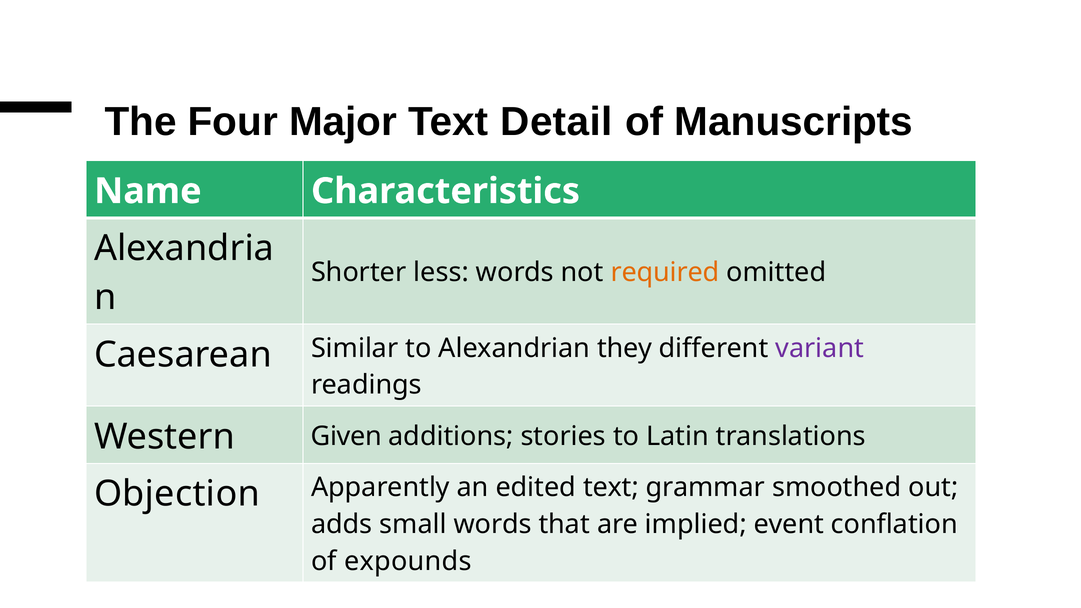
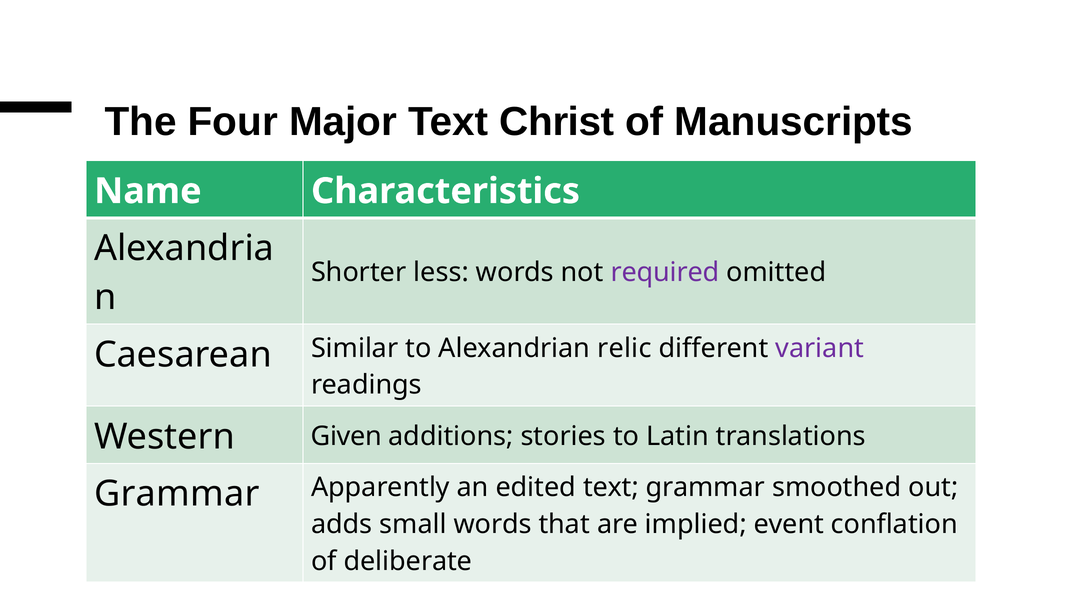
Detail: Detail -> Christ (557, 122)
required colour: orange -> purple (665, 273)
they: they -> relic (624, 348)
Objection: Objection -> Grammar (177, 494)
expounds: expounds -> deliberate (408, 561)
